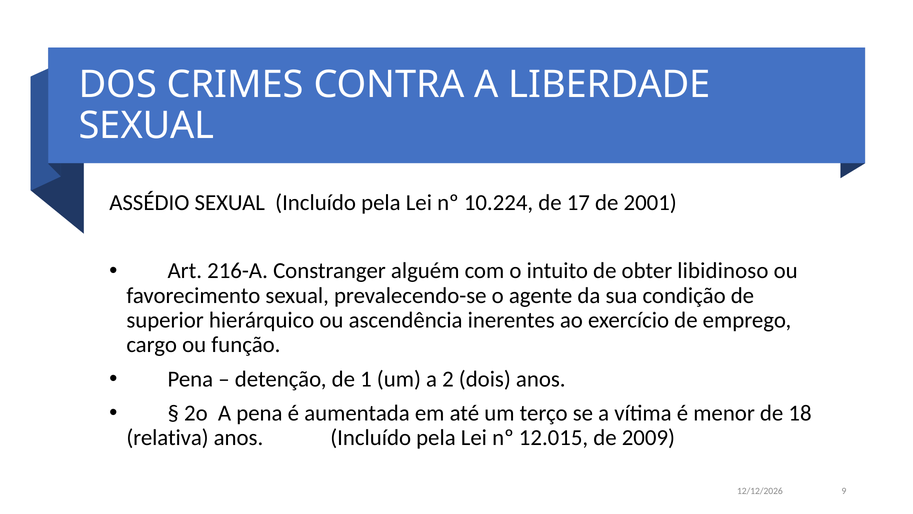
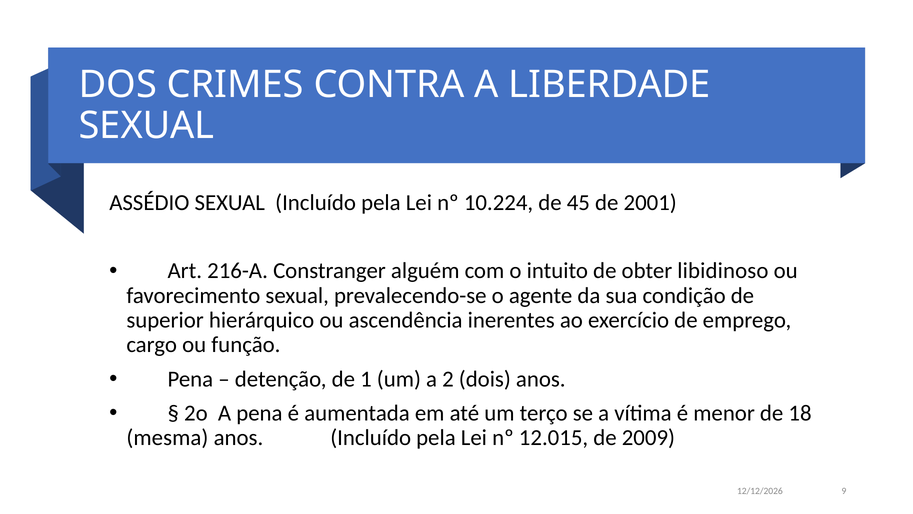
17: 17 -> 45 (578, 202)
relativa: relativa -> mesma (167, 438)
